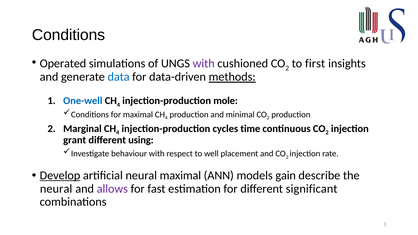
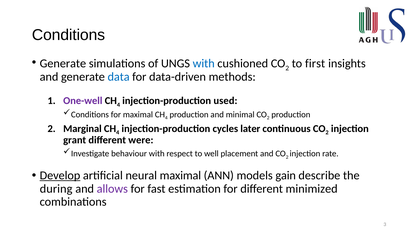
Operated: Operated -> Generate (63, 63)
with colour: purple -> blue (204, 63)
methods underline: present -> none (232, 77)
One-well colour: blue -> purple (83, 101)
mole: mole -> used (225, 101)
time: time -> later (250, 129)
using: using -> were (141, 140)
neural: neural -> during (56, 189)
significant: significant -> minimized (312, 189)
